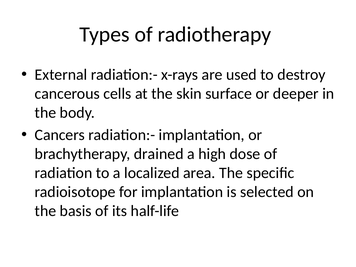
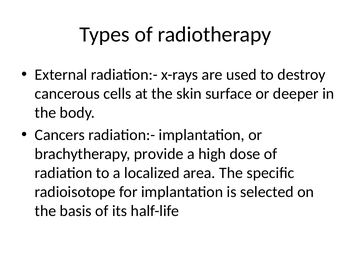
drained: drained -> provide (159, 154)
